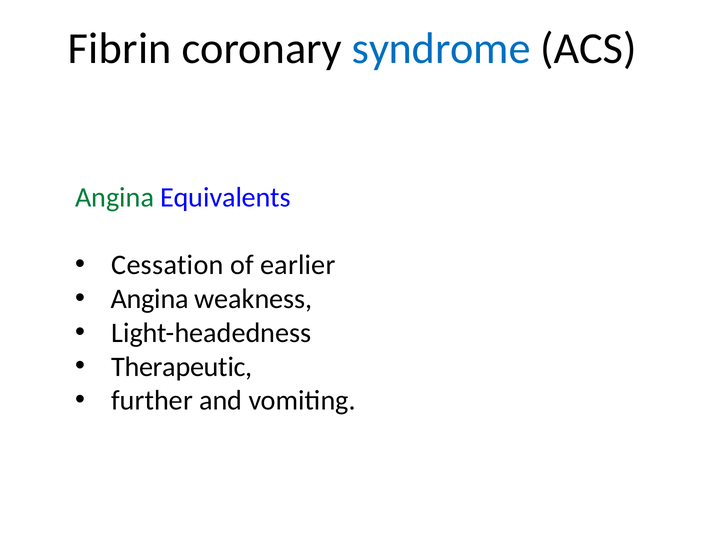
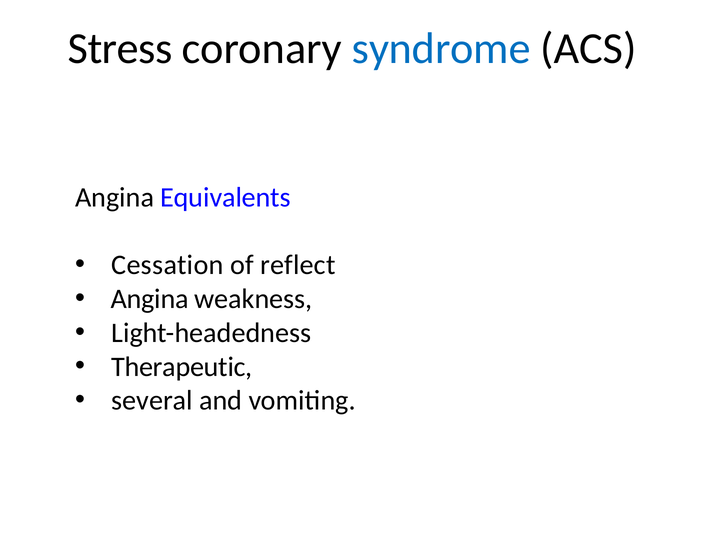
Fibrin: Fibrin -> Stress (120, 48)
Angina colour: green -> black (115, 197)
earlier: earlier -> reflect (298, 265)
further: further -> several (152, 400)
